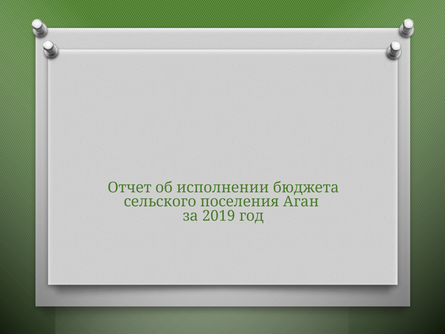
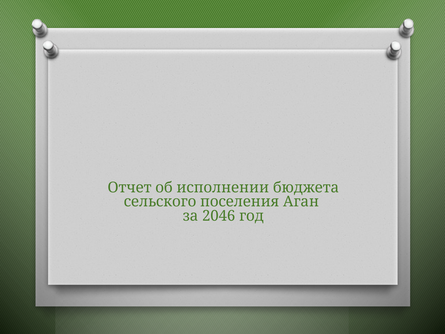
2019: 2019 -> 2046 (219, 216)
